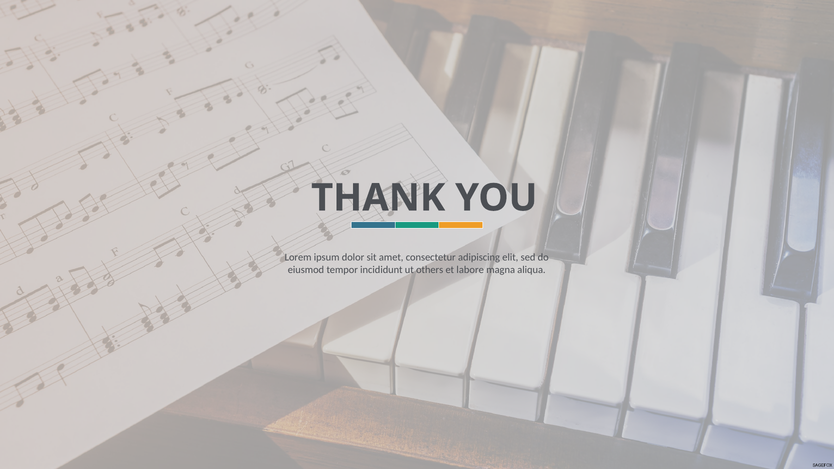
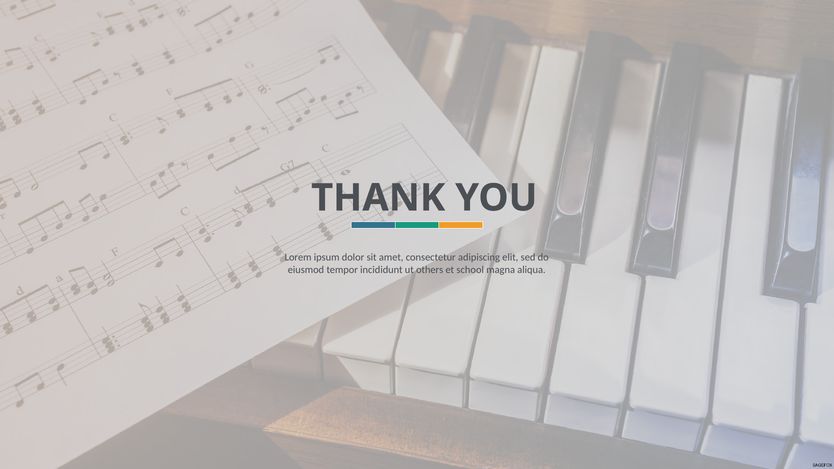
labore: labore -> school (470, 270)
